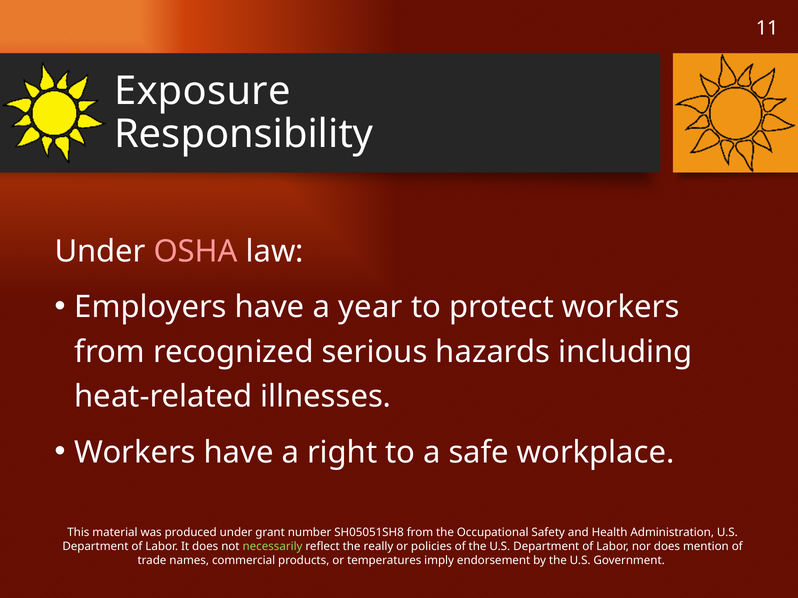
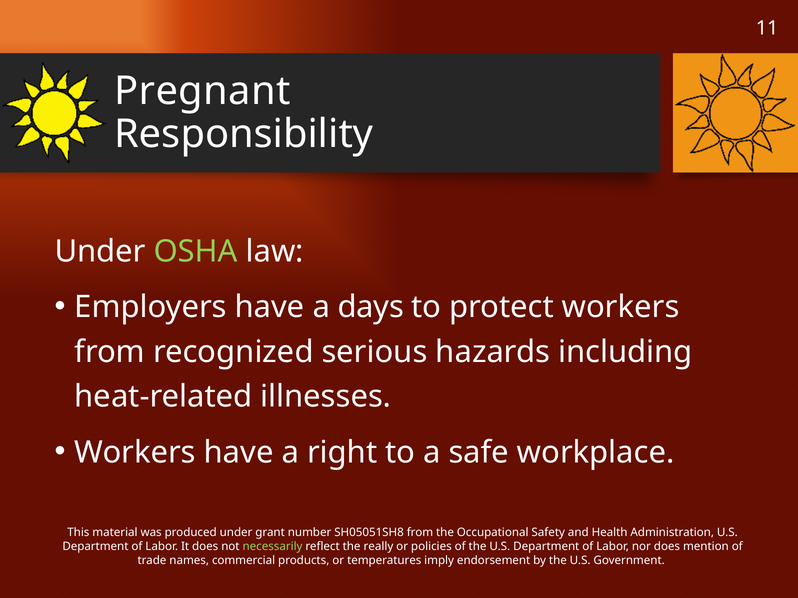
Exposure: Exposure -> Pregnant (202, 91)
OSHA colour: pink -> light green (196, 252)
year: year -> days (371, 307)
